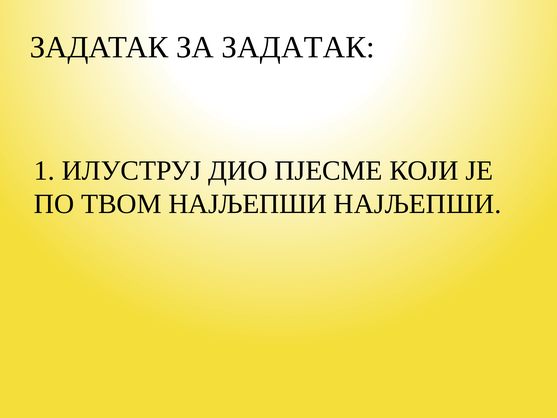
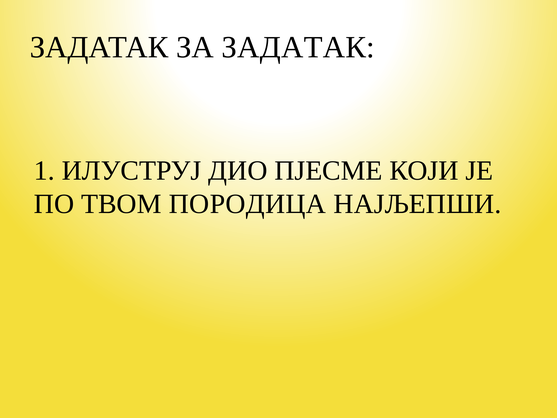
ТВОМ НАЈЉЕПШИ: НАЈЉЕПШИ -> ПОРОДИЦА (247, 204)
